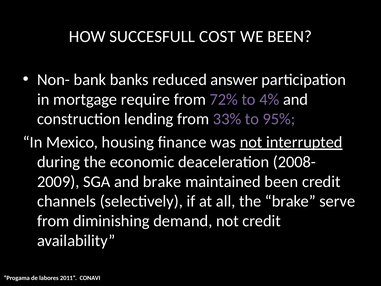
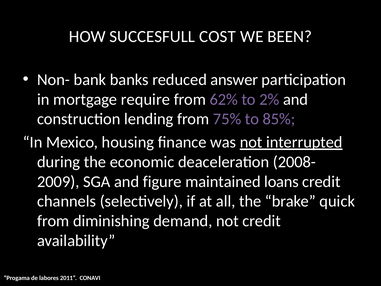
72%: 72% -> 62% (224, 99)
4%: 4% -> 2% (269, 99)
33%: 33% -> 75% (227, 119)
95%: 95% -> 85% (279, 119)
and brake: brake -> figure (162, 181)
maintained been: been -> loans (281, 181)
serve: serve -> quick (337, 201)
